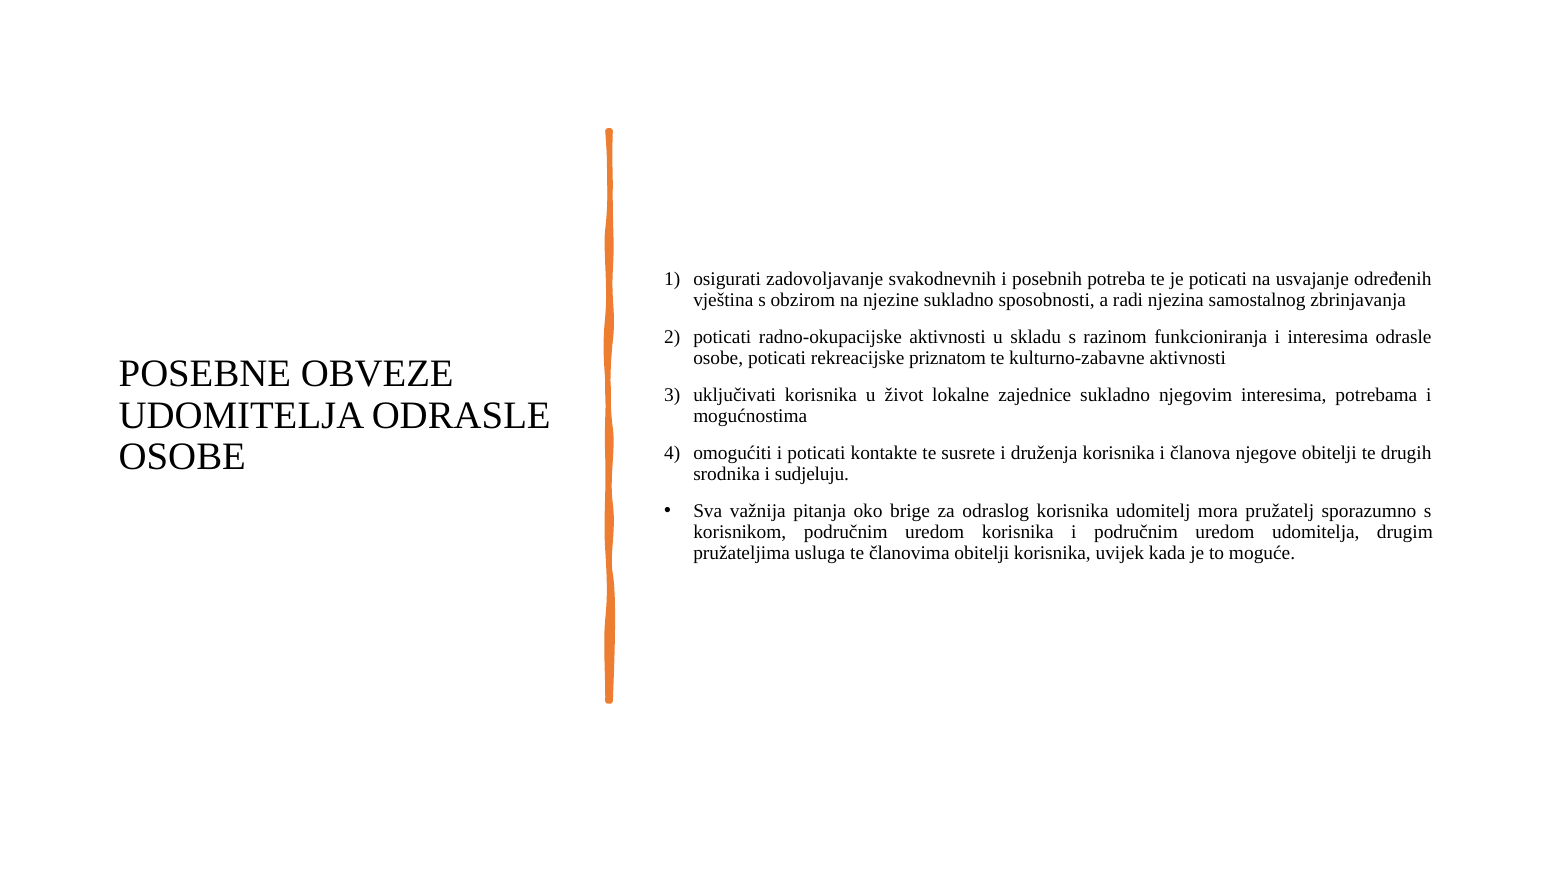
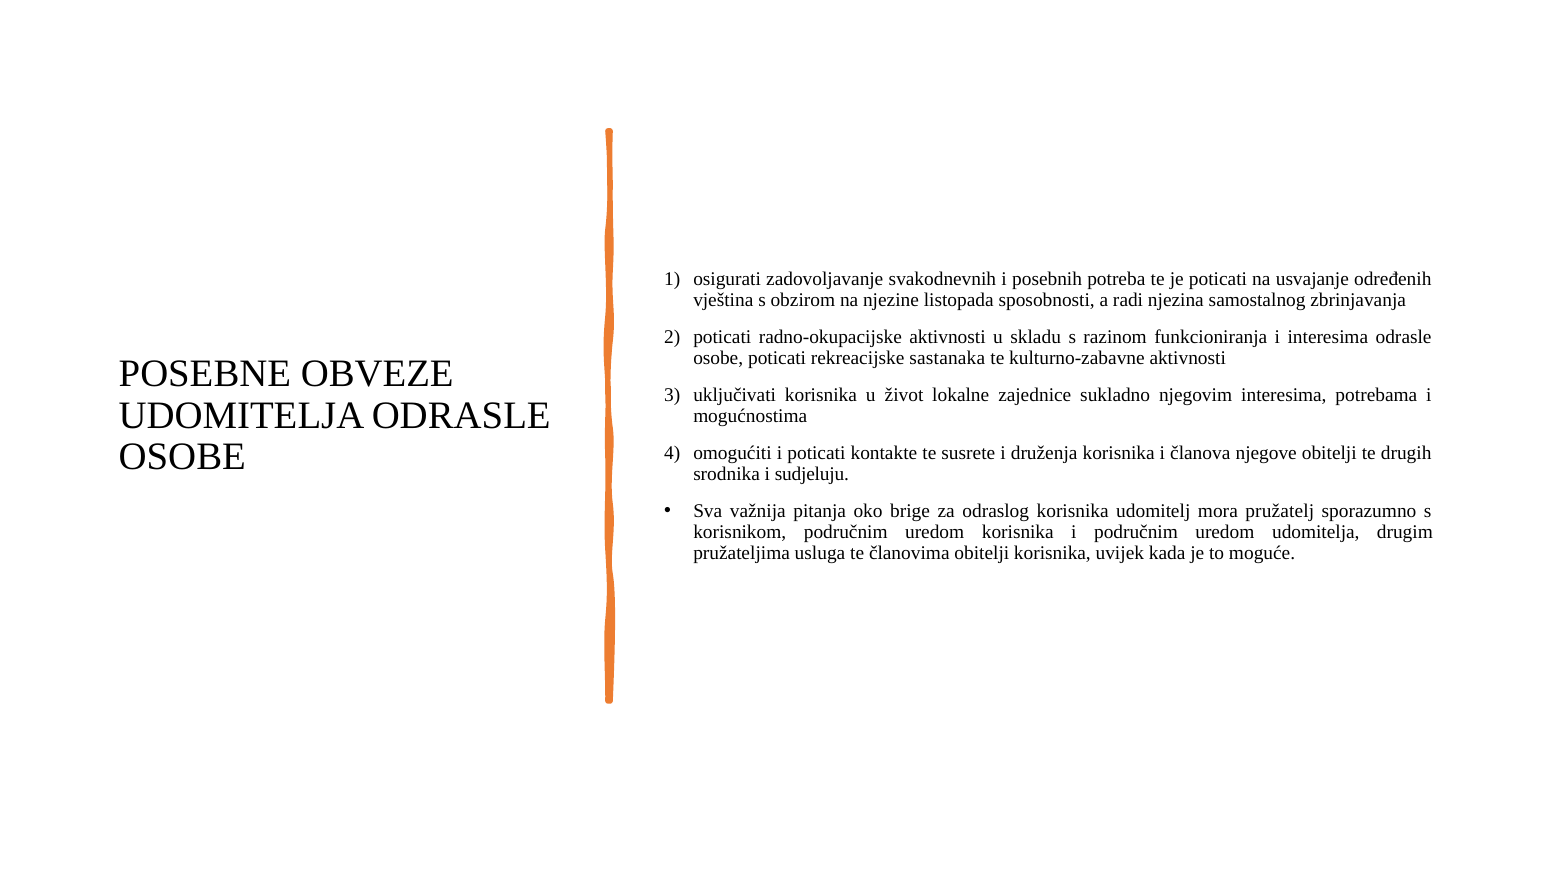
njezine sukladno: sukladno -> listopada (959, 300)
priznatom: priznatom -> sastanaka (947, 358)
